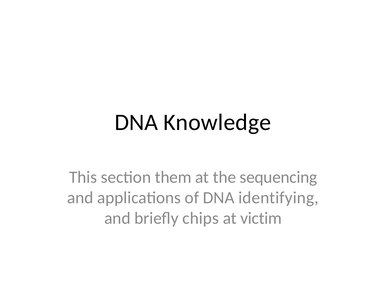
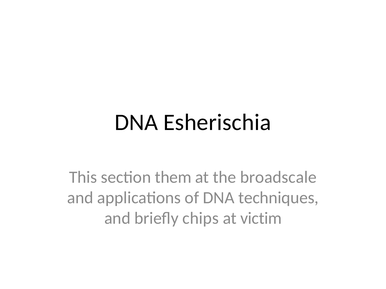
Knowledge: Knowledge -> Esherischia (217, 123)
sequencing: sequencing -> broadscale (278, 177)
identifying: identifying -> techniques (279, 198)
